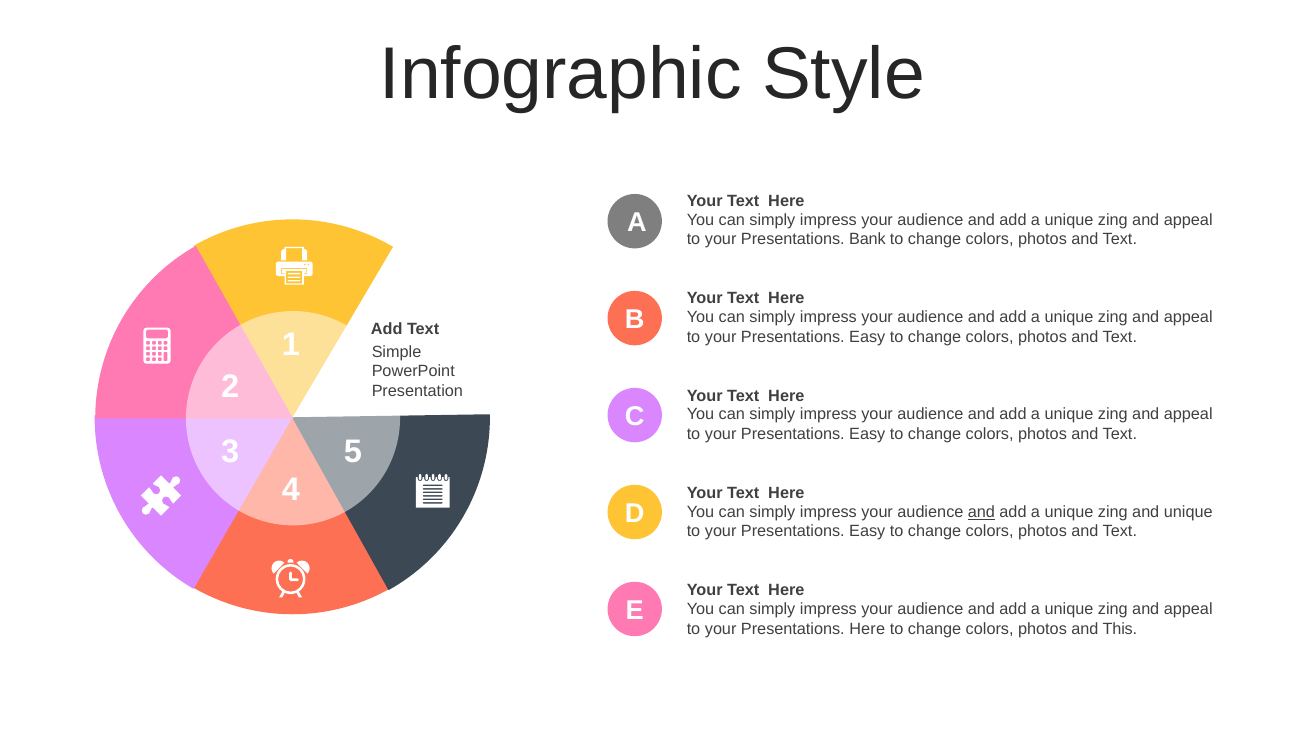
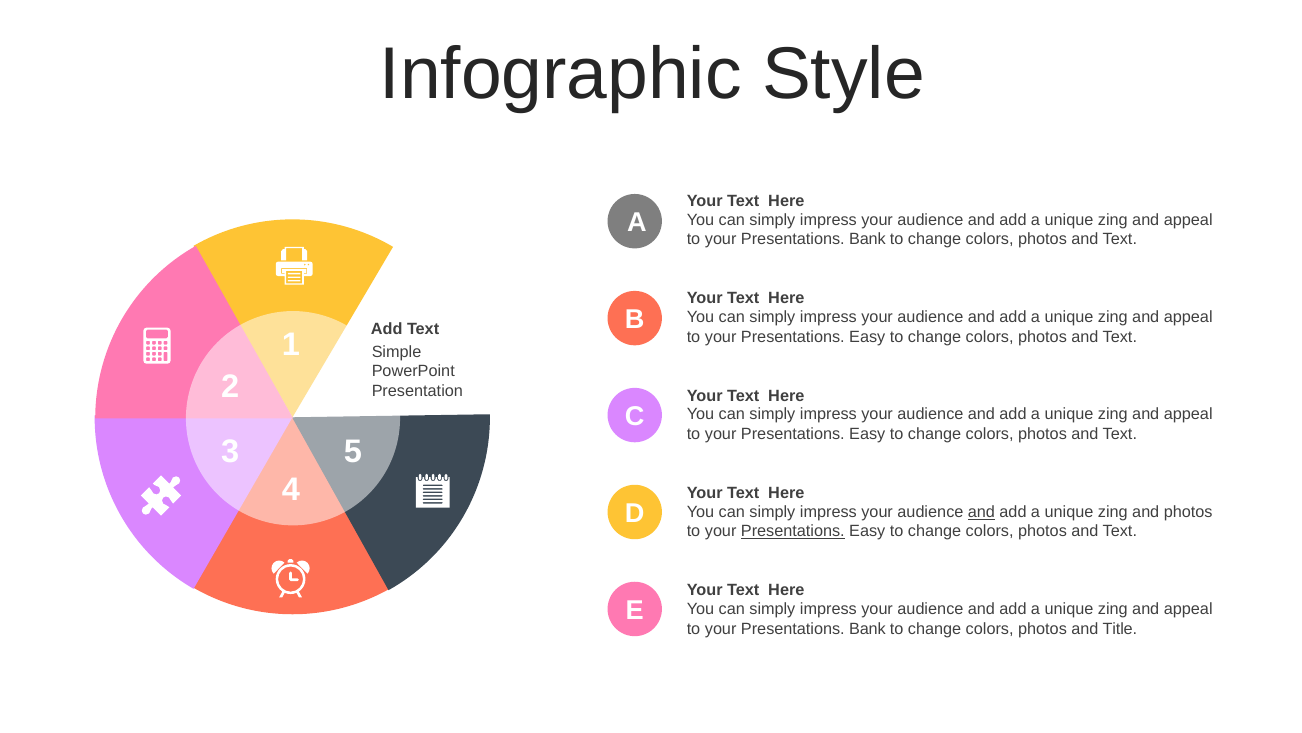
and unique: unique -> photos (1188, 512)
Presentations underline: none -> present (793, 531)
Here: Here -> Bank (867, 628)
This: This -> Title (1120, 628)
